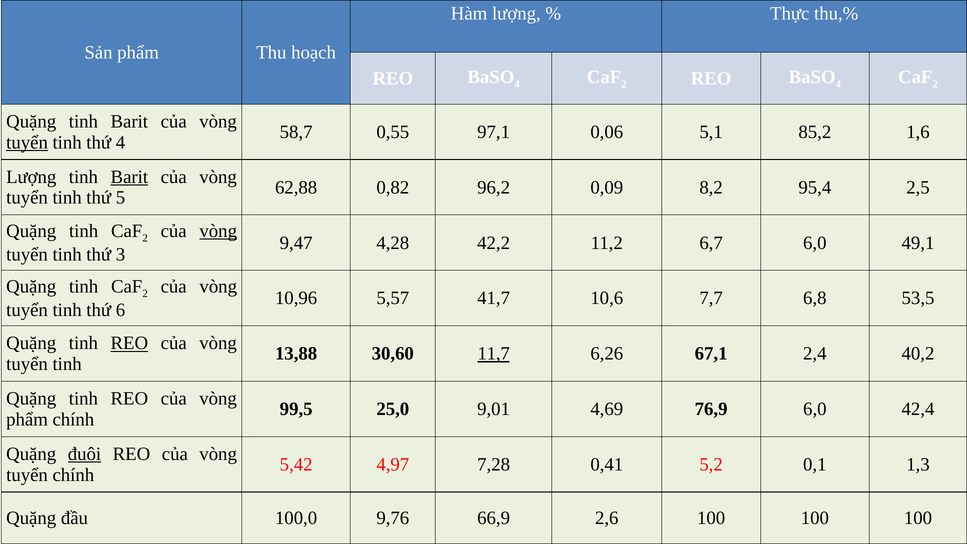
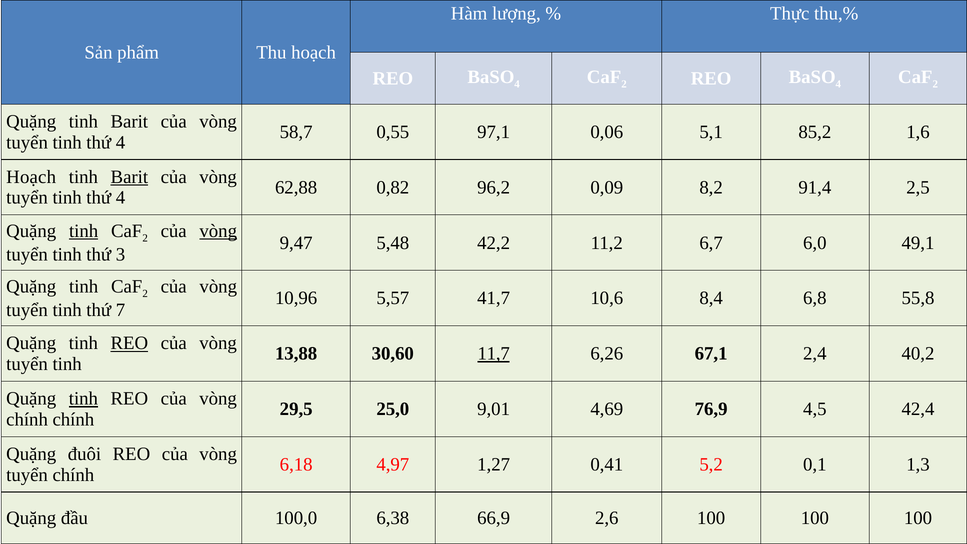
tuyển underline: present -> none (27, 142)
Lượng: Lượng -> Hoạch (31, 177)
95,4: 95,4 -> 91,4 (815, 187)
5: 5 -> 4 (121, 198)
tinh underline: none -> present (84, 231)
4,28: 4,28 -> 5,48 (393, 243)
7,7: 7,7 -> 8,4 (711, 298)
53,5: 53,5 -> 55,8 (918, 298)
6: 6 -> 7 (121, 310)
tinh underline: none -> present (83, 399)
99,5: 99,5 -> 29,5 (296, 409)
76,9 6,0: 6,0 -> 4,5 (815, 409)
phẩm: phẩm -> chính (27, 419)
đuôi underline: present -> none (84, 454)
5,42: 5,42 -> 6,18 (296, 464)
7,28: 7,28 -> 1,27 (494, 464)
9,76: 9,76 -> 6,38 (393, 518)
